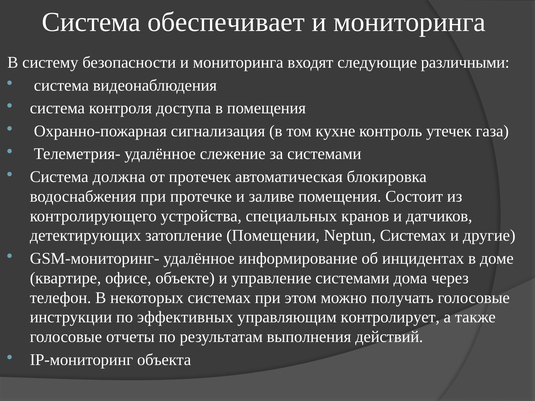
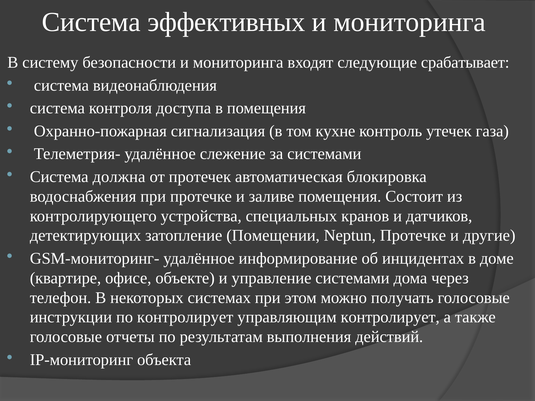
обеспечивает: обеспечивает -> эффективных (226, 22)
различными: различными -> срабатывает (465, 63)
Neptun Системах: Системах -> Протечке (413, 236)
по эффективных: эффективных -> контролирует (185, 317)
